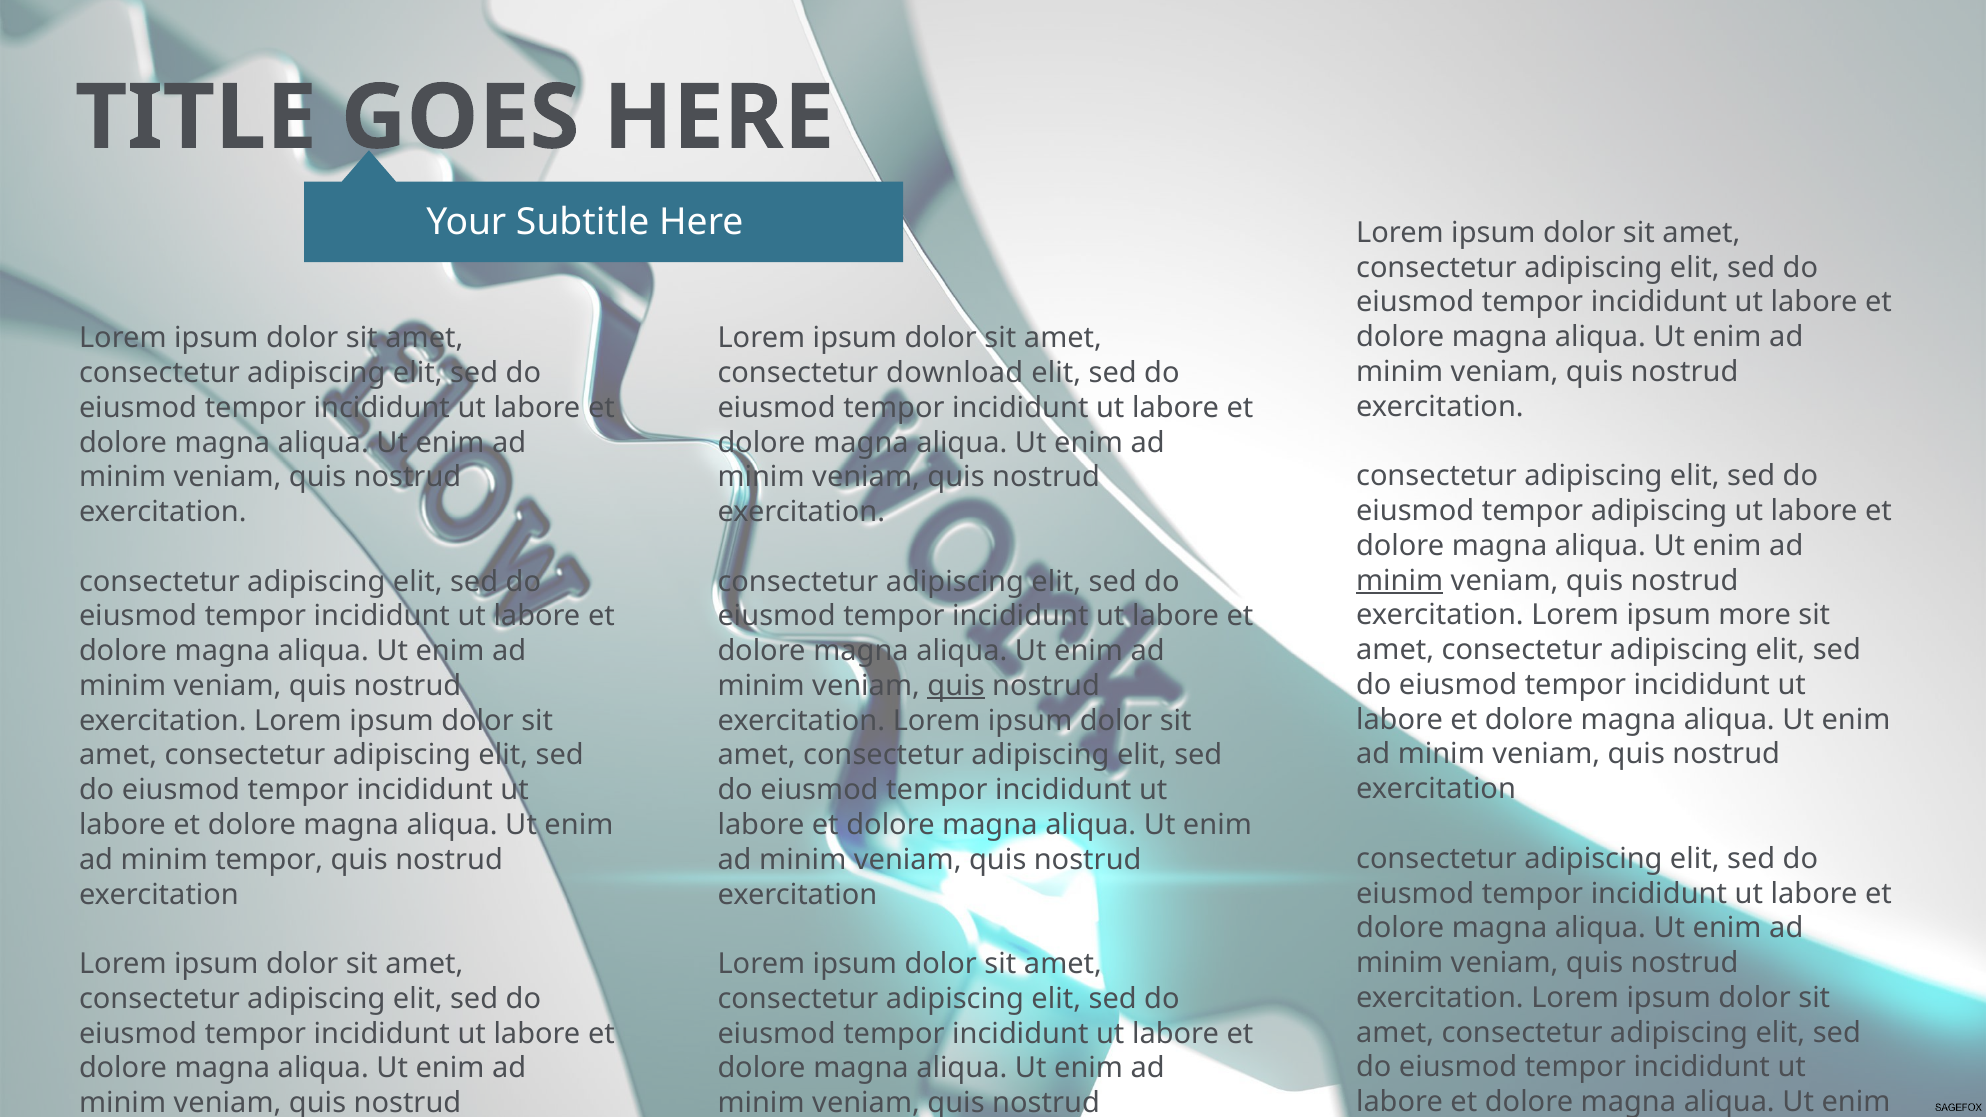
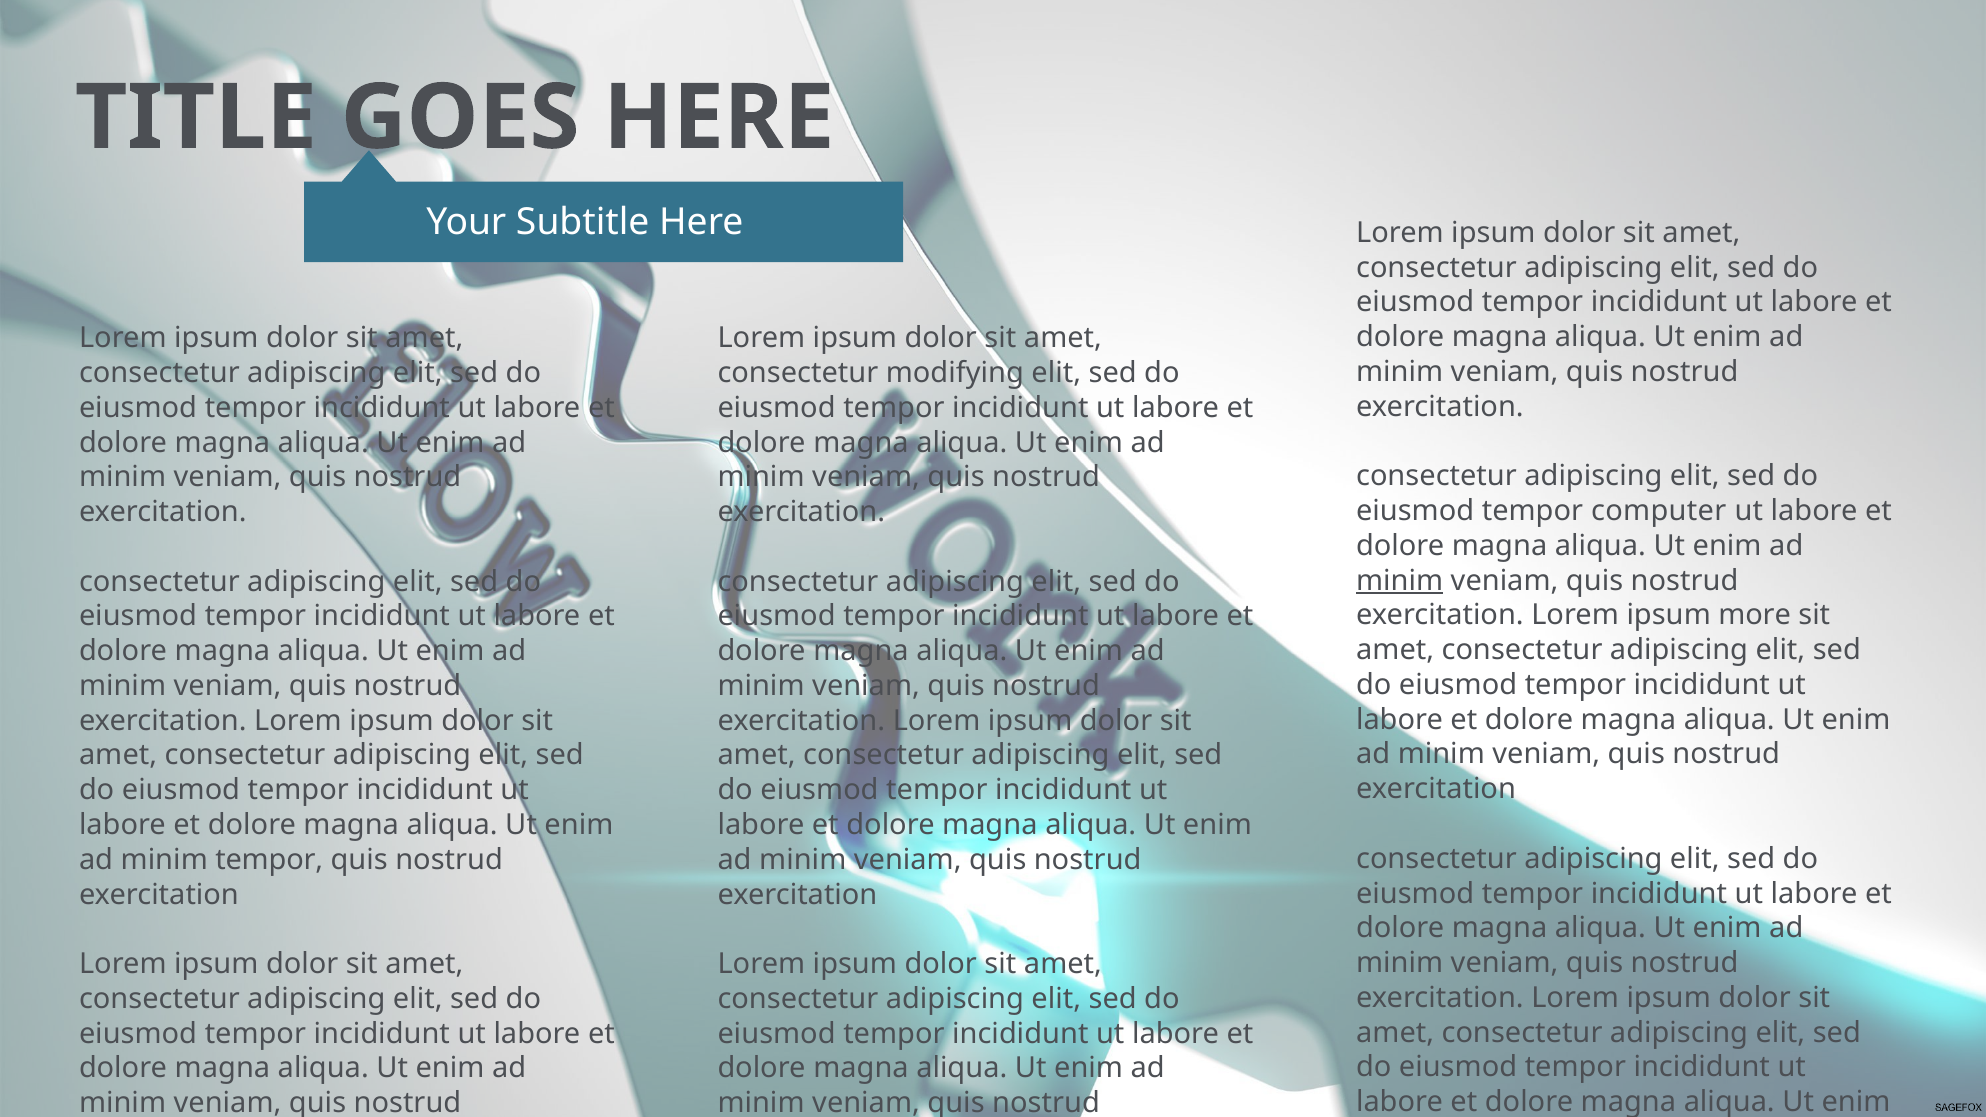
download: download -> modifying (955, 373)
tempor adipiscing: adipiscing -> computer (1659, 511)
quis underline: present -> none (956, 686)
